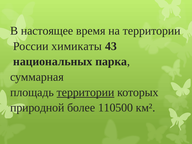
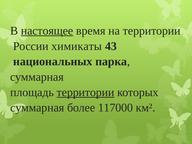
настоящее underline: none -> present (47, 31)
природной: природной -> суммарная (37, 108)
110500: 110500 -> 117000 (115, 108)
